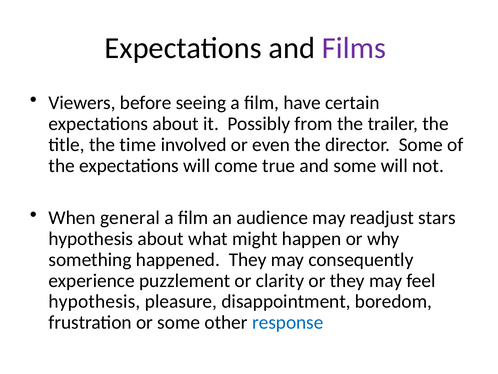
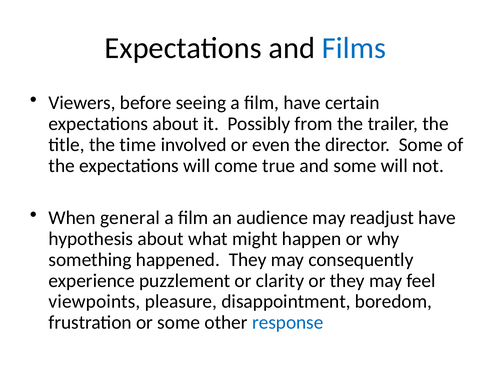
Films colour: purple -> blue (354, 48)
readjust stars: stars -> have (437, 218)
hypothesis: hypothesis -> viewpoints (95, 301)
